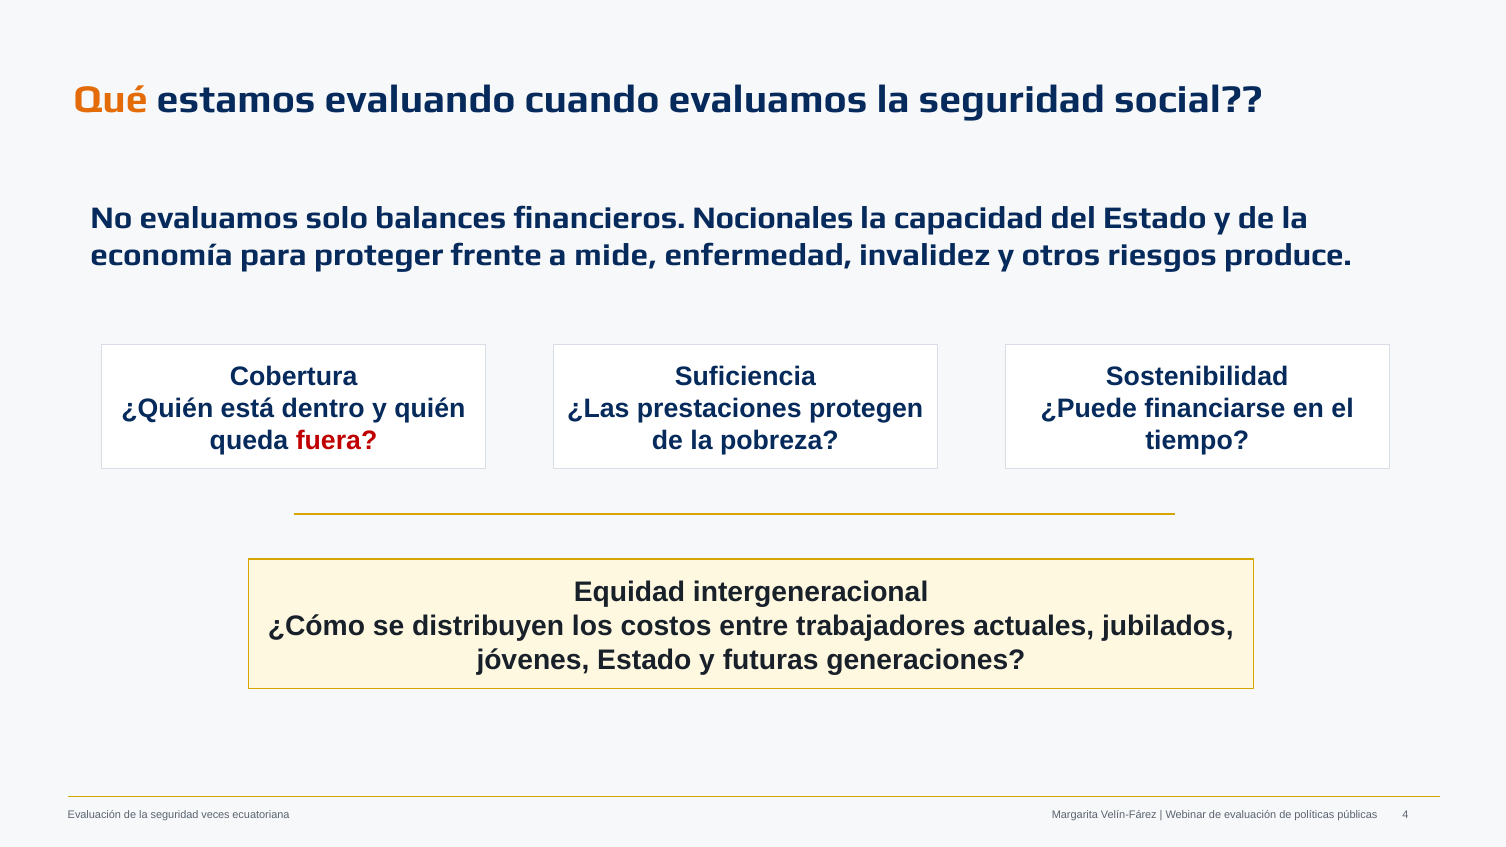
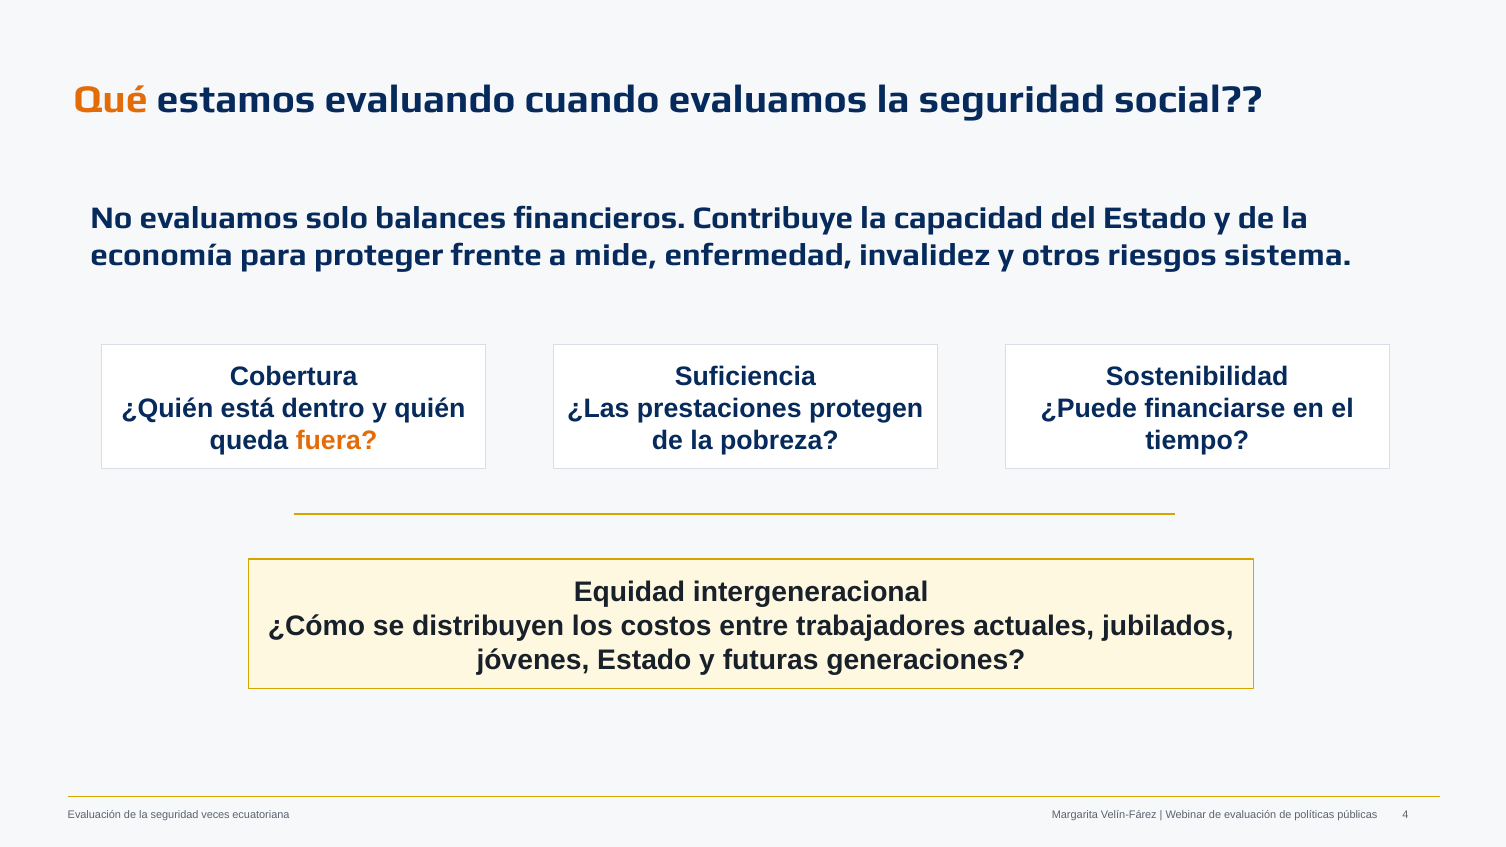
Nocionales: Nocionales -> Contribuye (773, 218)
produce: produce -> sistema (1288, 255)
fuera colour: red -> orange (337, 441)
